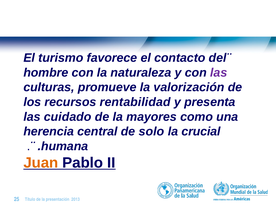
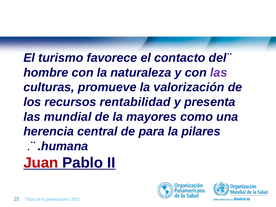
cuidado: cuidado -> mundial (68, 117)
solo: solo -> para (152, 131)
crucial: crucial -> pilares (201, 131)
Juan colour: orange -> red (41, 163)
